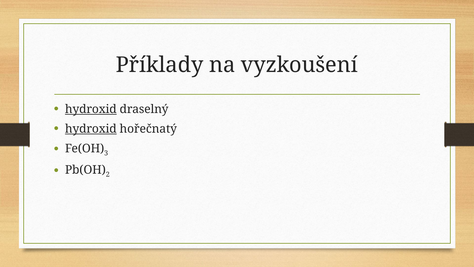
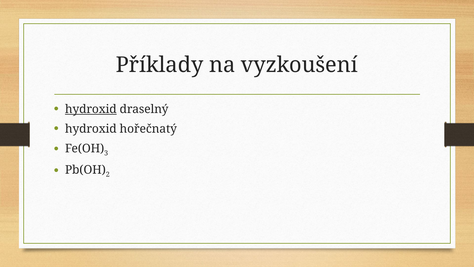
hydroxid underline: present -> none (91, 129)
